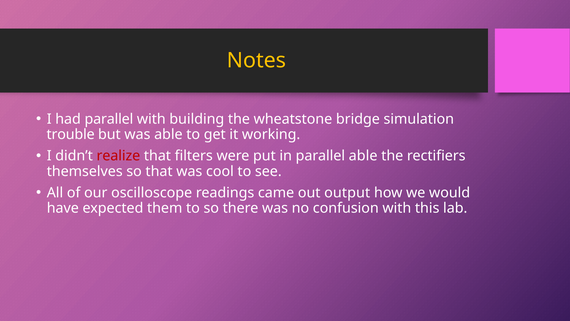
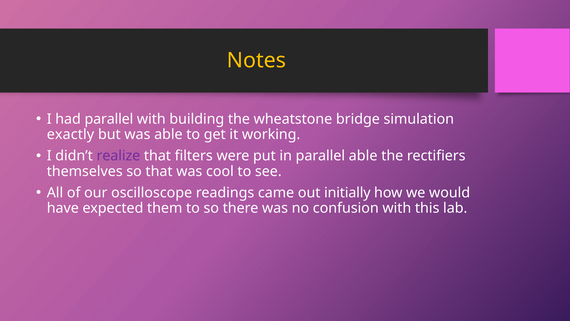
trouble: trouble -> exactly (70, 134)
realize colour: red -> purple (118, 156)
output: output -> initially (347, 192)
